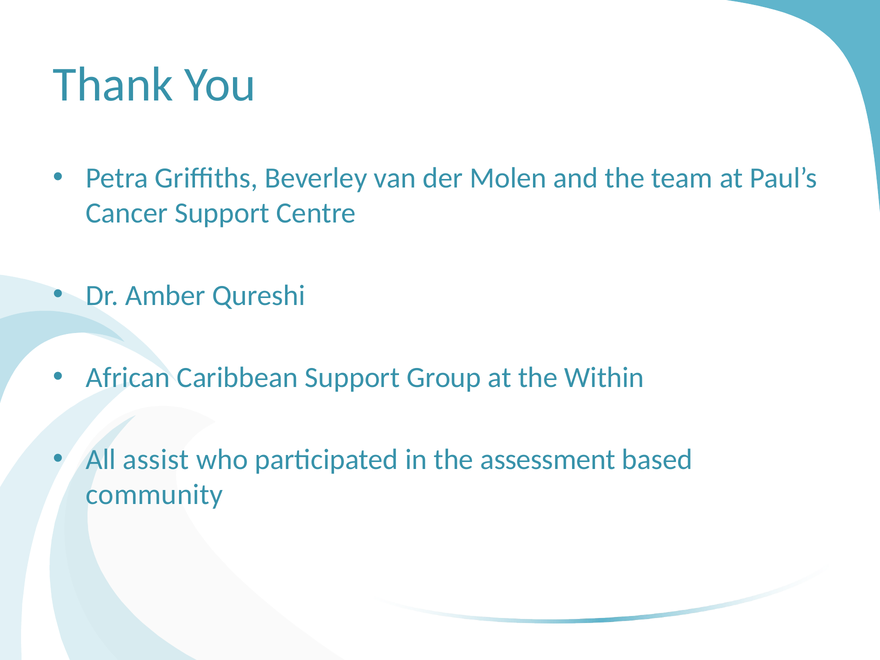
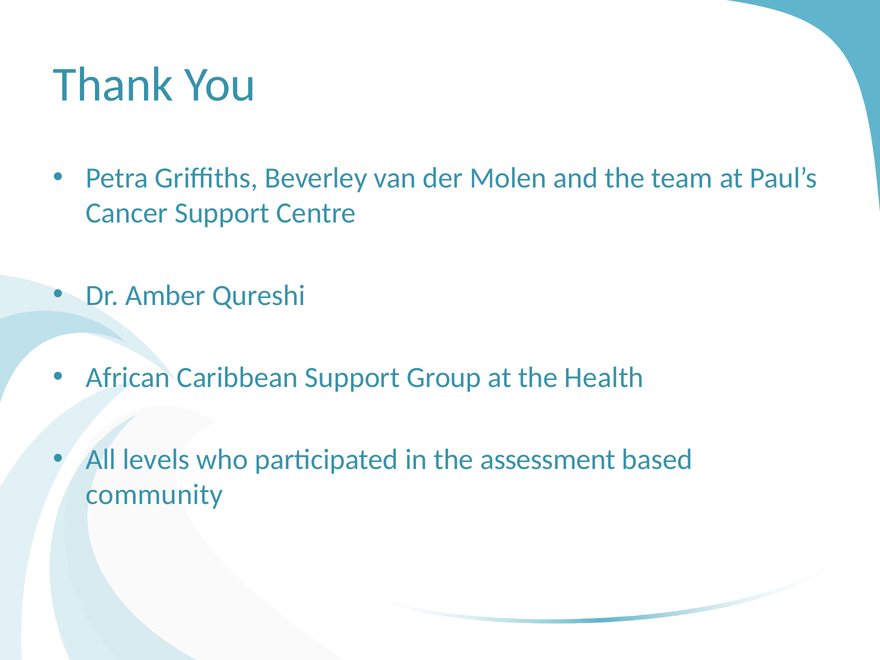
Within: Within -> Health (604, 377)
assist: assist -> levels (156, 460)
